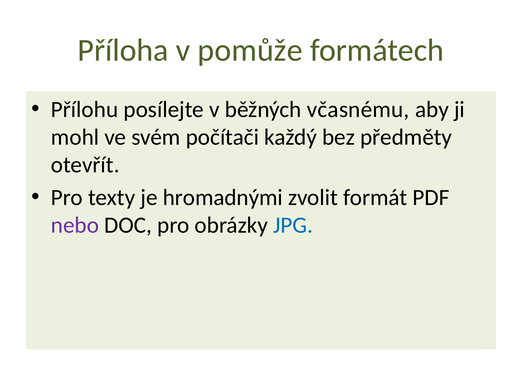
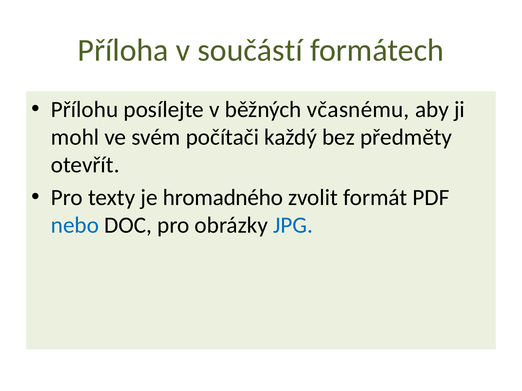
pomůže: pomůže -> součástí (250, 51)
hromadnými: hromadnými -> hromadného (223, 198)
nebo colour: purple -> blue (75, 226)
